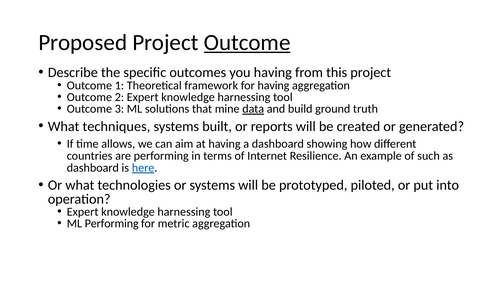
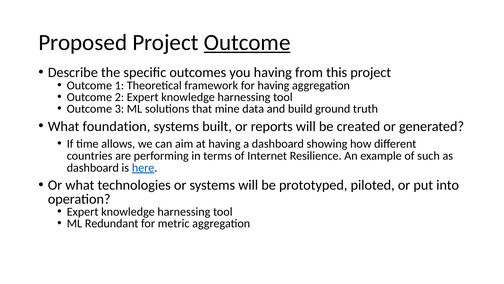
data underline: present -> none (253, 109)
techniques: techniques -> foundation (116, 126)
ML Performing: Performing -> Redundant (112, 223)
